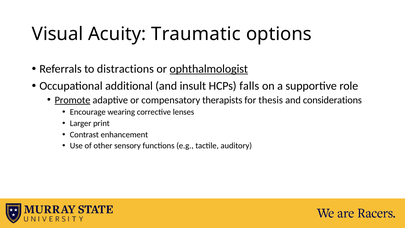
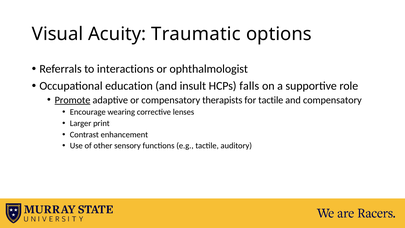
distractions: distractions -> interactions (125, 69)
ophthalmologist underline: present -> none (209, 69)
additional: additional -> education (129, 86)
for thesis: thesis -> tactile (271, 100)
and considerations: considerations -> compensatory (332, 100)
